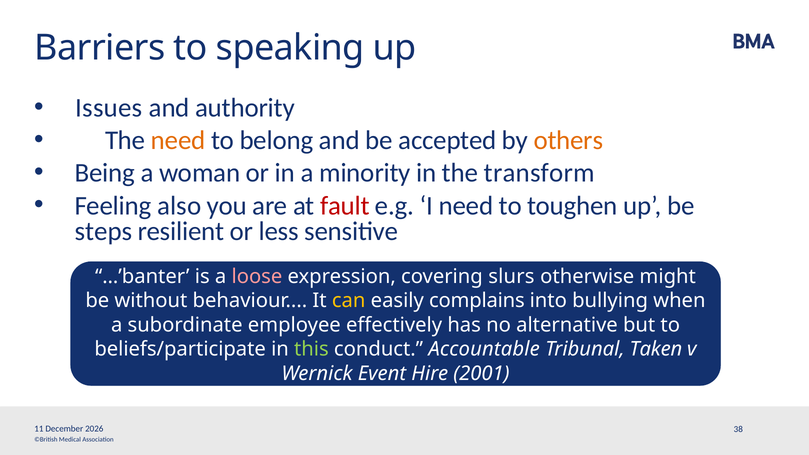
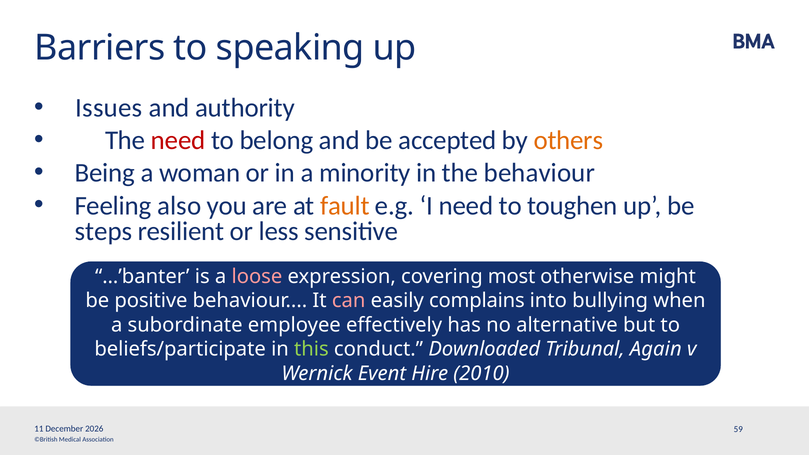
need colour: orange -> red (178, 140)
the transform: transform -> behaviour (539, 173)
fault colour: red -> orange (345, 206)
slurs: slurs -> most (512, 277)
without: without -> positive (151, 301)
can colour: yellow -> pink (349, 301)
Accountable: Accountable -> Downloaded (484, 349)
Taken: Taken -> Again (656, 349)
2001: 2001 -> 2010 (481, 374)
38: 38 -> 59 (738, 429)
